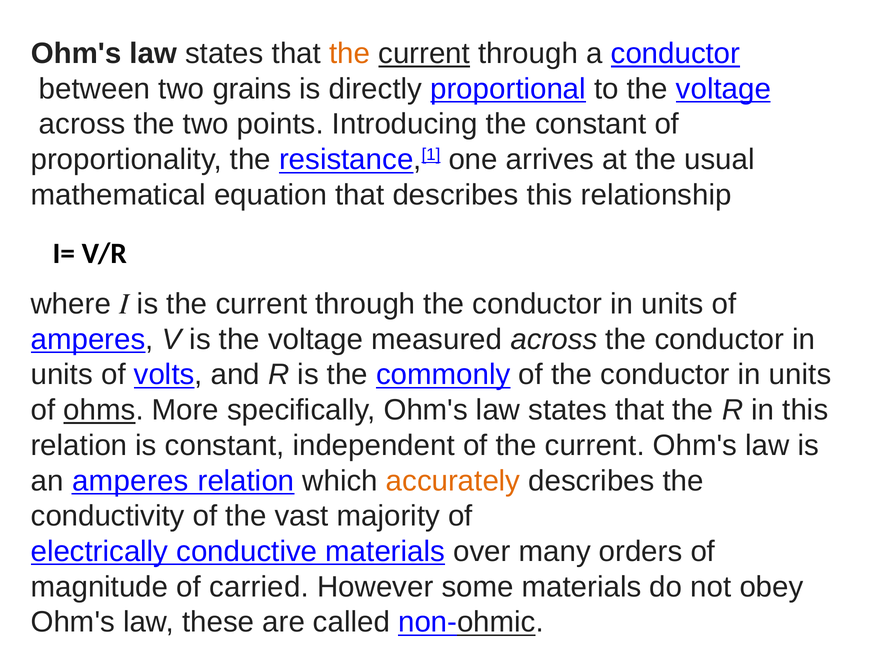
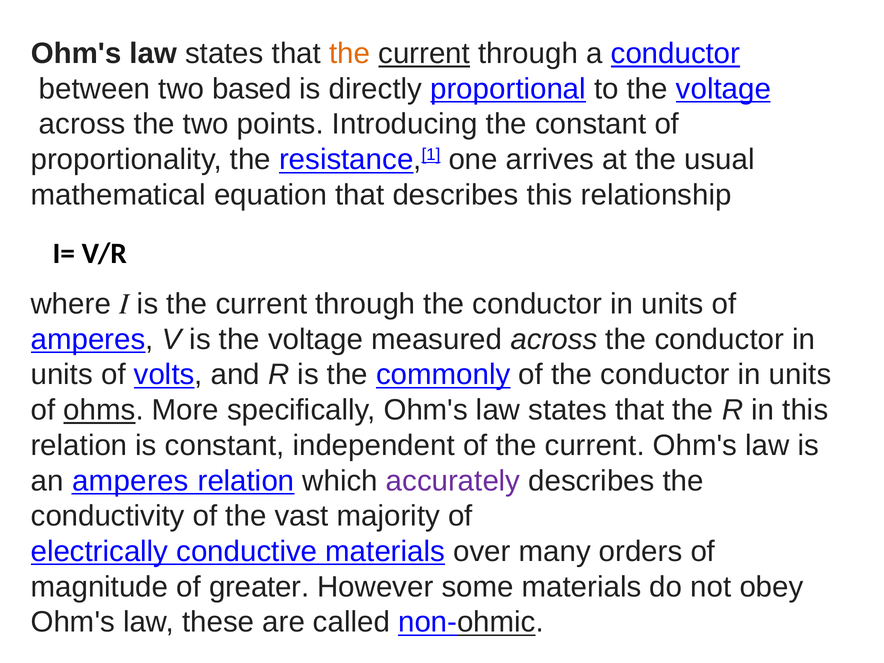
grains: grains -> based (252, 89)
accurately colour: orange -> purple (453, 481)
carried: carried -> greater (259, 587)
